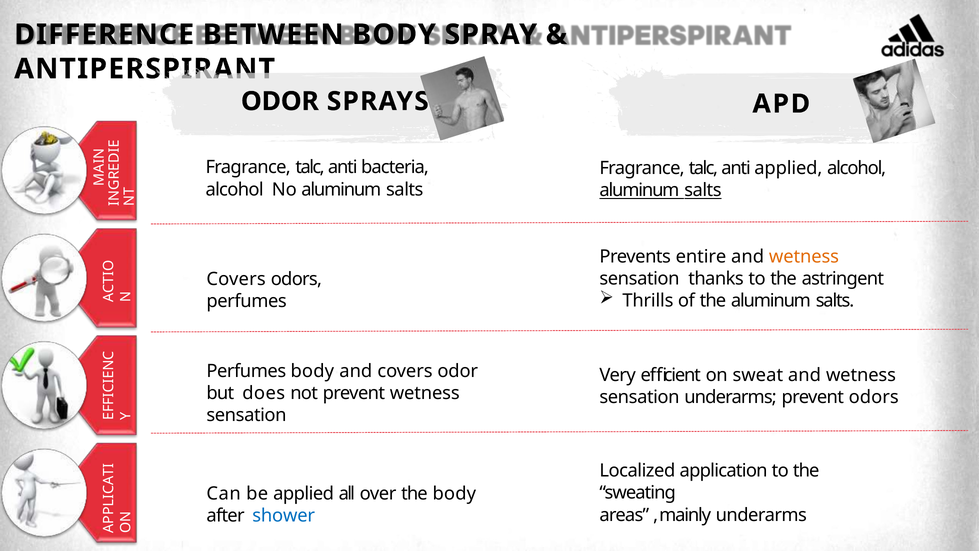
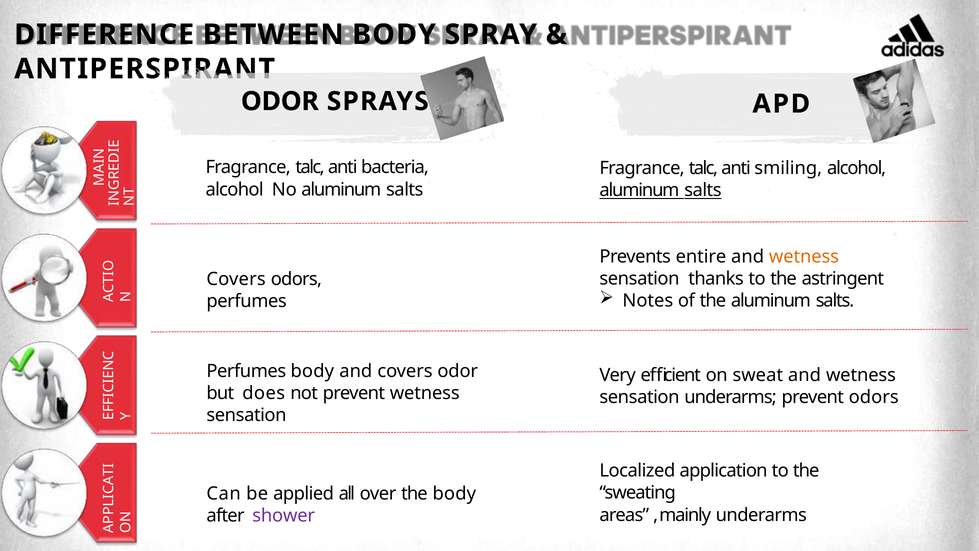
anti applied: applied -> smiling (788, 168)
Thrills: Thrills -> Notes (648, 301)
shower colour: blue -> purple (284, 516)
